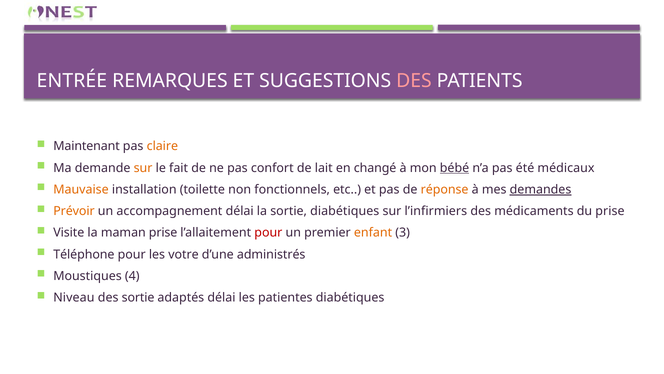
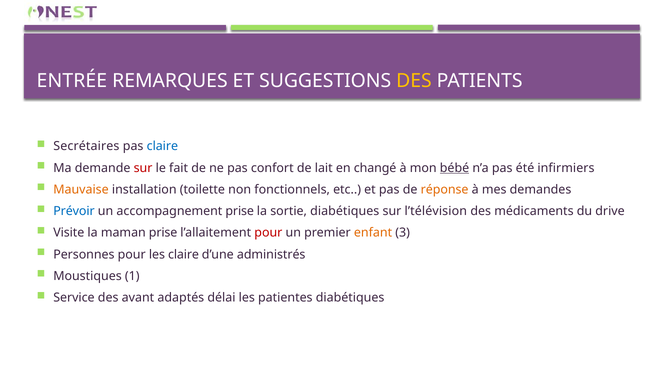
DES colour: pink -> yellow (414, 81)
Maintenant: Maintenant -> Secrétaires (86, 146)
claire colour: orange -> blue (162, 146)
sur colour: orange -> red (143, 168)
médicaux: médicaux -> infirmiers (566, 168)
demandes underline: present -> none (541, 189)
Prévoir colour: orange -> blue (74, 211)
accompagnement délai: délai -> prise (240, 211)
l’infirmiers: l’infirmiers -> l’télévision (436, 211)
du prise: prise -> drive (610, 211)
Téléphone: Téléphone -> Personnes (84, 254)
les votre: votre -> claire (184, 254)
4: 4 -> 1 (132, 276)
Niveau: Niveau -> Service (74, 297)
des sortie: sortie -> avant (138, 297)
